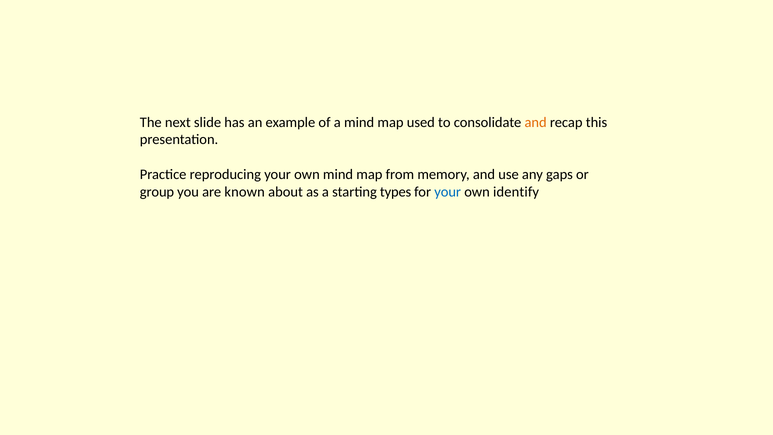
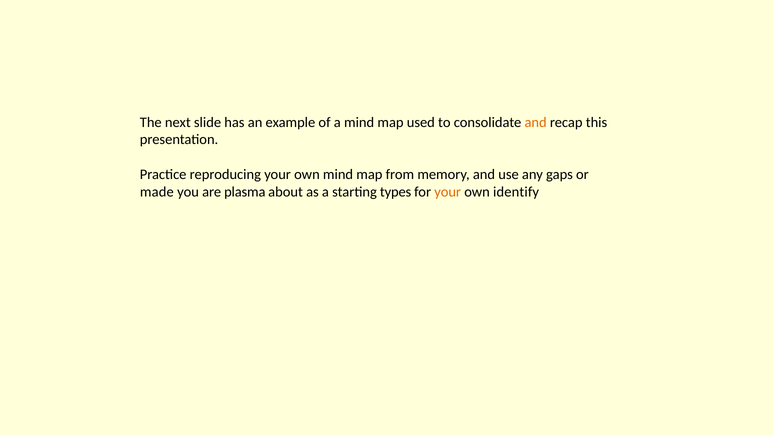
group: group -> made (157, 192)
known: known -> plasma (245, 192)
your colour: blue -> orange (448, 192)
